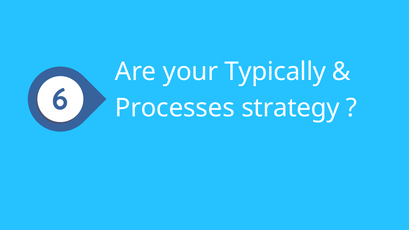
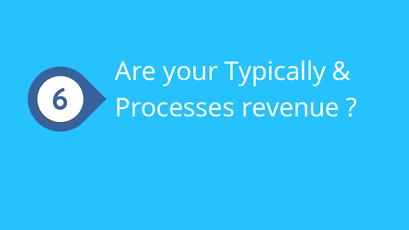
strategy: strategy -> revenue (291, 108)
